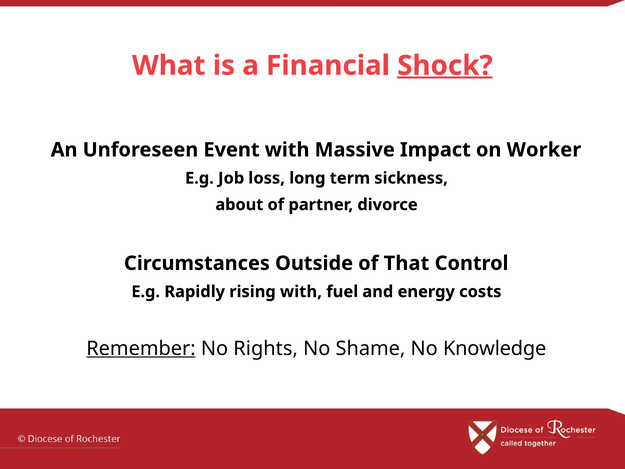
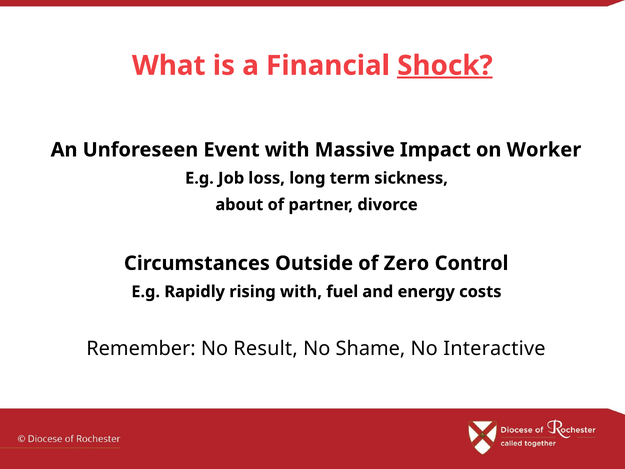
That: That -> Zero (406, 263)
Remember underline: present -> none (141, 348)
Rights: Rights -> Result (266, 348)
Knowledge: Knowledge -> Interactive (494, 348)
